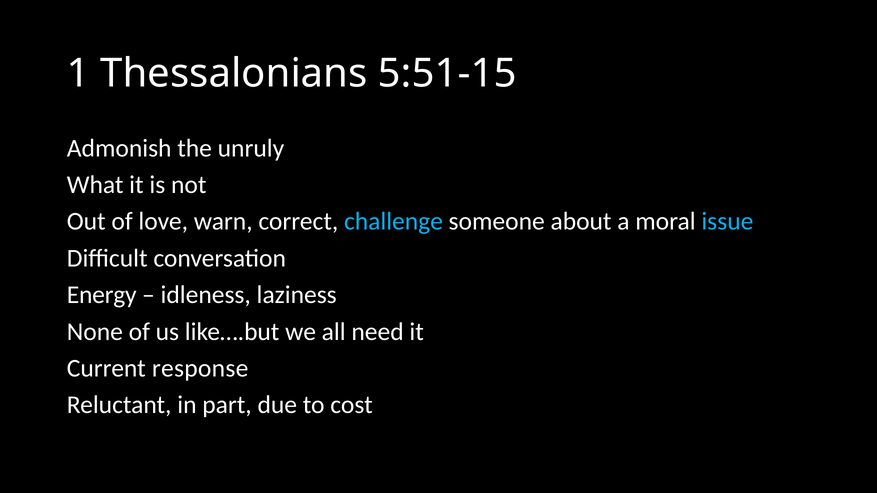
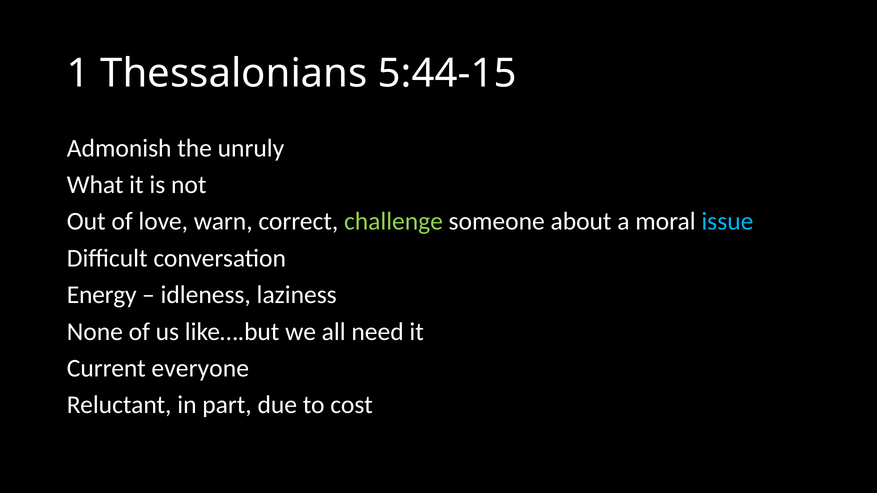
5:51-15: 5:51-15 -> 5:44-15 (447, 74)
challenge colour: light blue -> light green (393, 222)
response: response -> everyone (200, 369)
